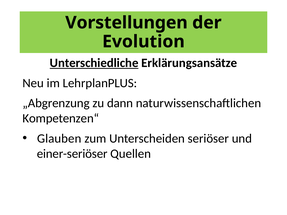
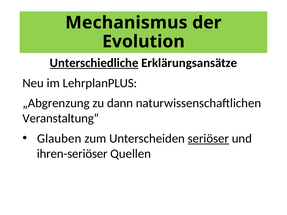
Vorstellungen: Vorstellungen -> Mechanismus (126, 23)
Kompetenzen“: Kompetenzen“ -> Veranstaltung“ (61, 119)
seriöser underline: none -> present (208, 139)
einer-seriöser: einer-seriöser -> ihren-seriöser (72, 154)
